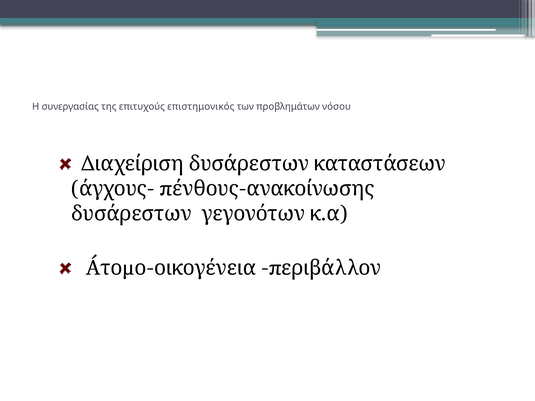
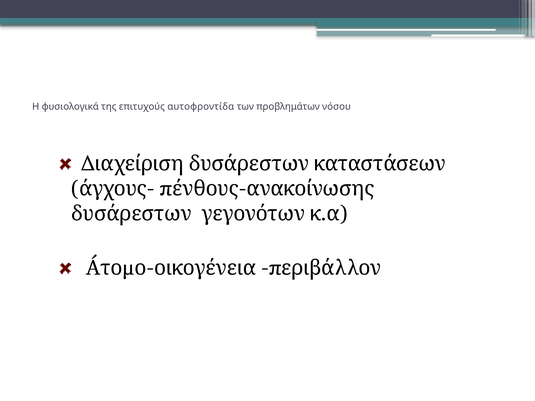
συνεργασίας: συνεργασίας -> φυσιολογικά (70, 107)
επιστημονικός: επιστημονικός -> αυτοφροντίδα (201, 107)
